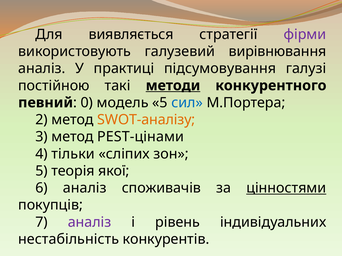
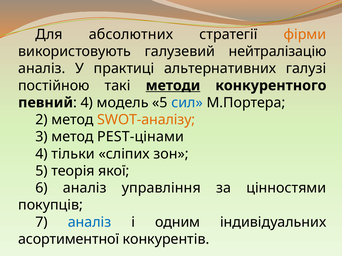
виявляється: виявляється -> абсолютних (131, 34)
фірми colour: purple -> orange (305, 34)
вирівнювання: вирівнювання -> нейтралізацію (278, 52)
підсумовування: підсумовування -> альтернативних (220, 69)
0: 0 -> 4 (87, 103)
споживачів: споживачів -> управління (161, 188)
цінностями underline: present -> none (286, 188)
аналіз colour: purple -> blue (90, 223)
рівень: рівень -> одним (178, 223)
нестабільність: нестабільність -> асортиментної (69, 240)
